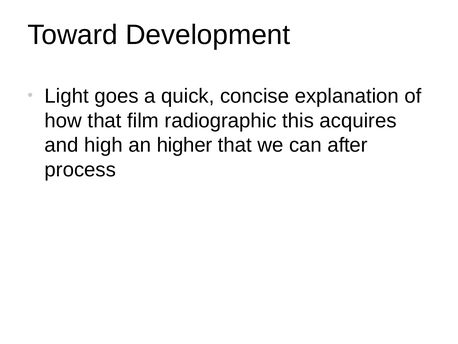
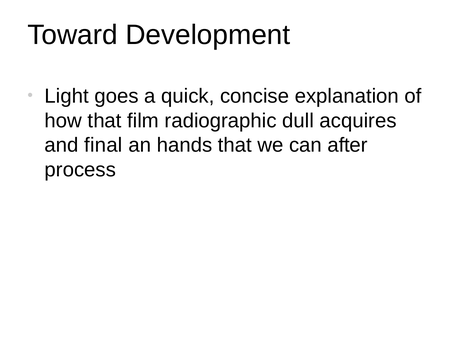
this: this -> dull (298, 121)
high: high -> final (103, 145)
higher: higher -> hands (184, 145)
